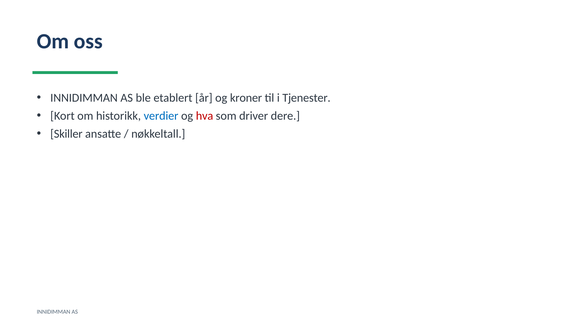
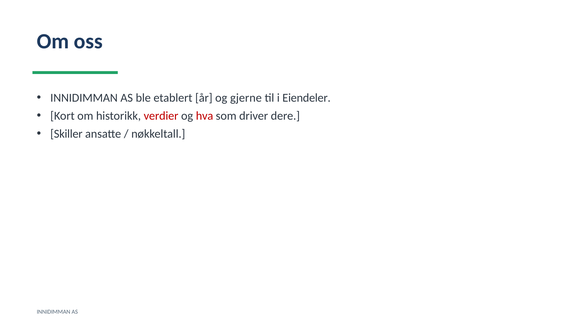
kroner: kroner -> gjerne (246, 98)
Tjenester: Tjenester -> Eiendeler (307, 98)
verdier colour: blue -> red (161, 116)
